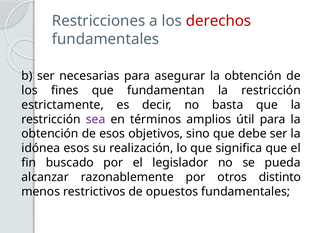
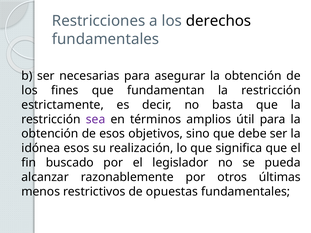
derechos colour: red -> black (219, 21)
distinto: distinto -> últimas (280, 177)
opuestos: opuestos -> opuestas (172, 192)
